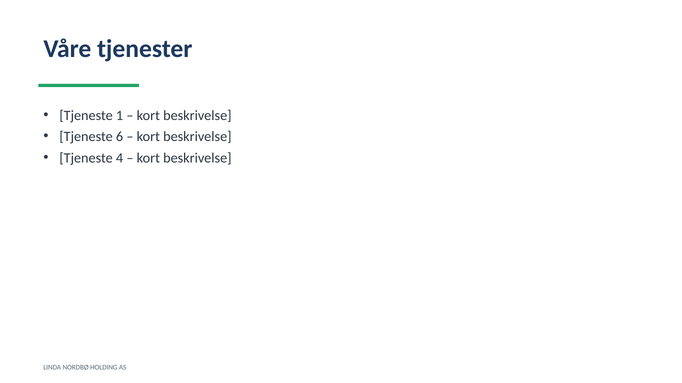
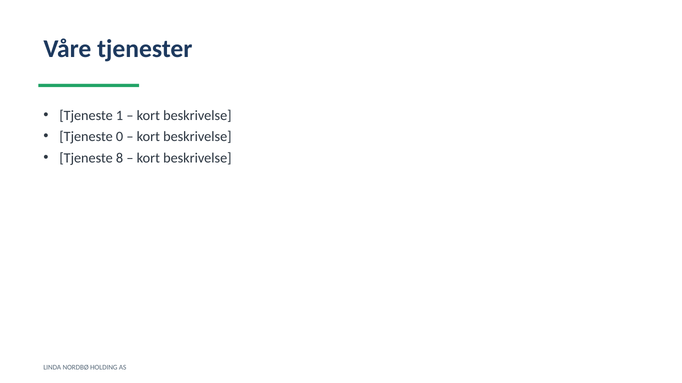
6: 6 -> 0 (120, 137)
4: 4 -> 8 (120, 158)
